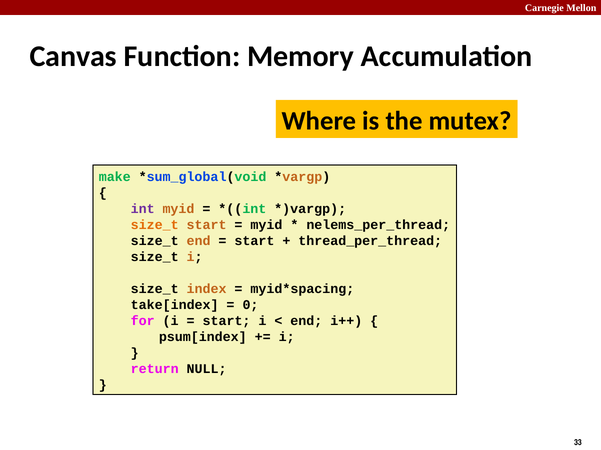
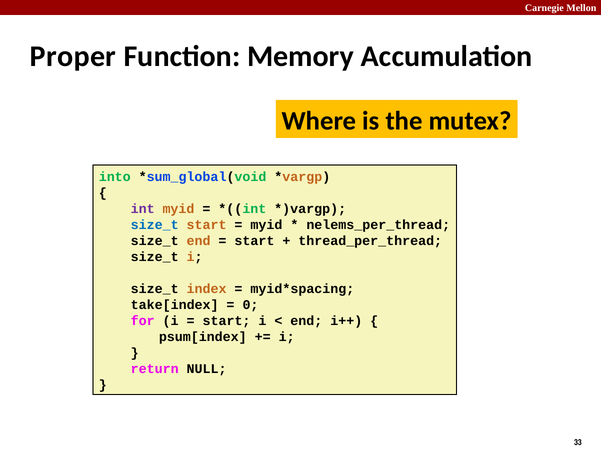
Canvas: Canvas -> Proper (73, 56)
make: make -> into (115, 177)
size_t colour: orange -> blue (155, 225)
